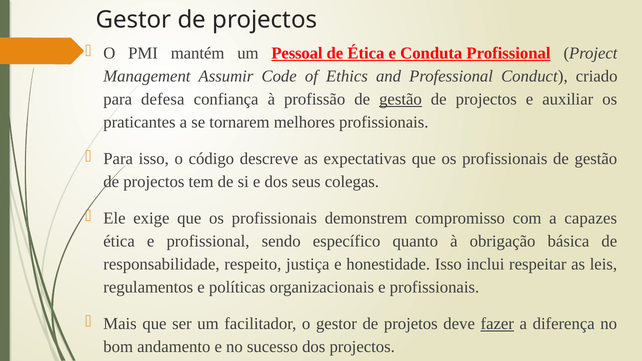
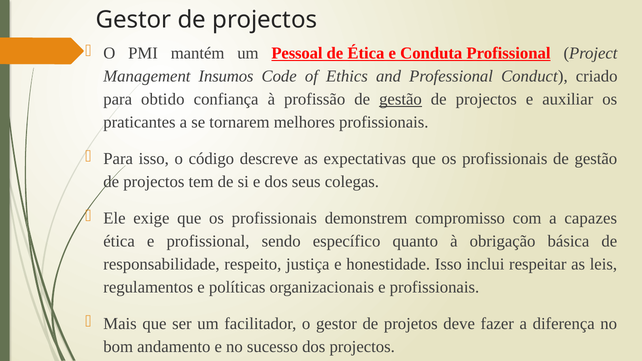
Assumir: Assumir -> Insumos (226, 76)
defesa: defesa -> obtido (163, 99)
fazer underline: present -> none (497, 324)
